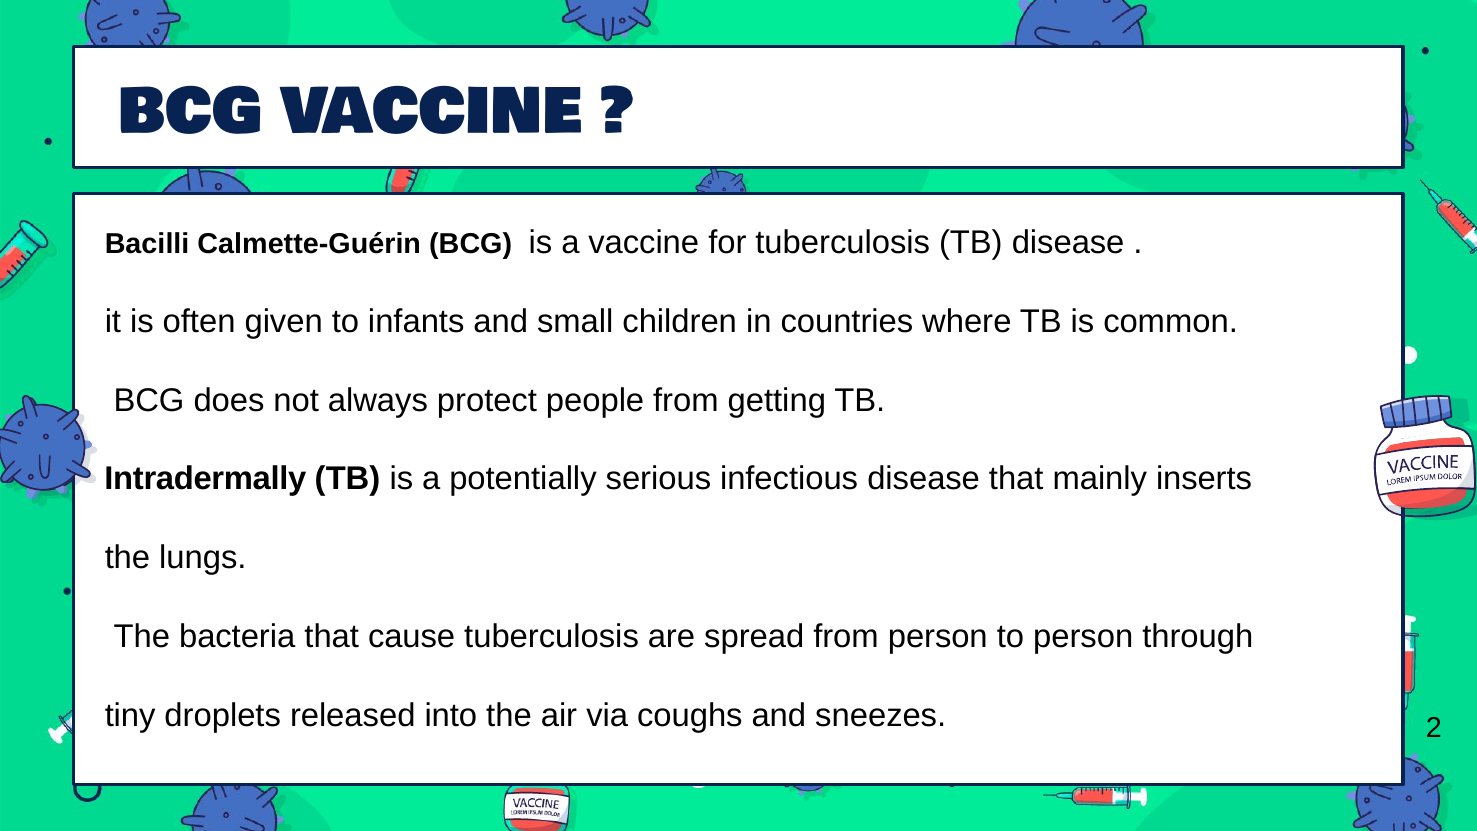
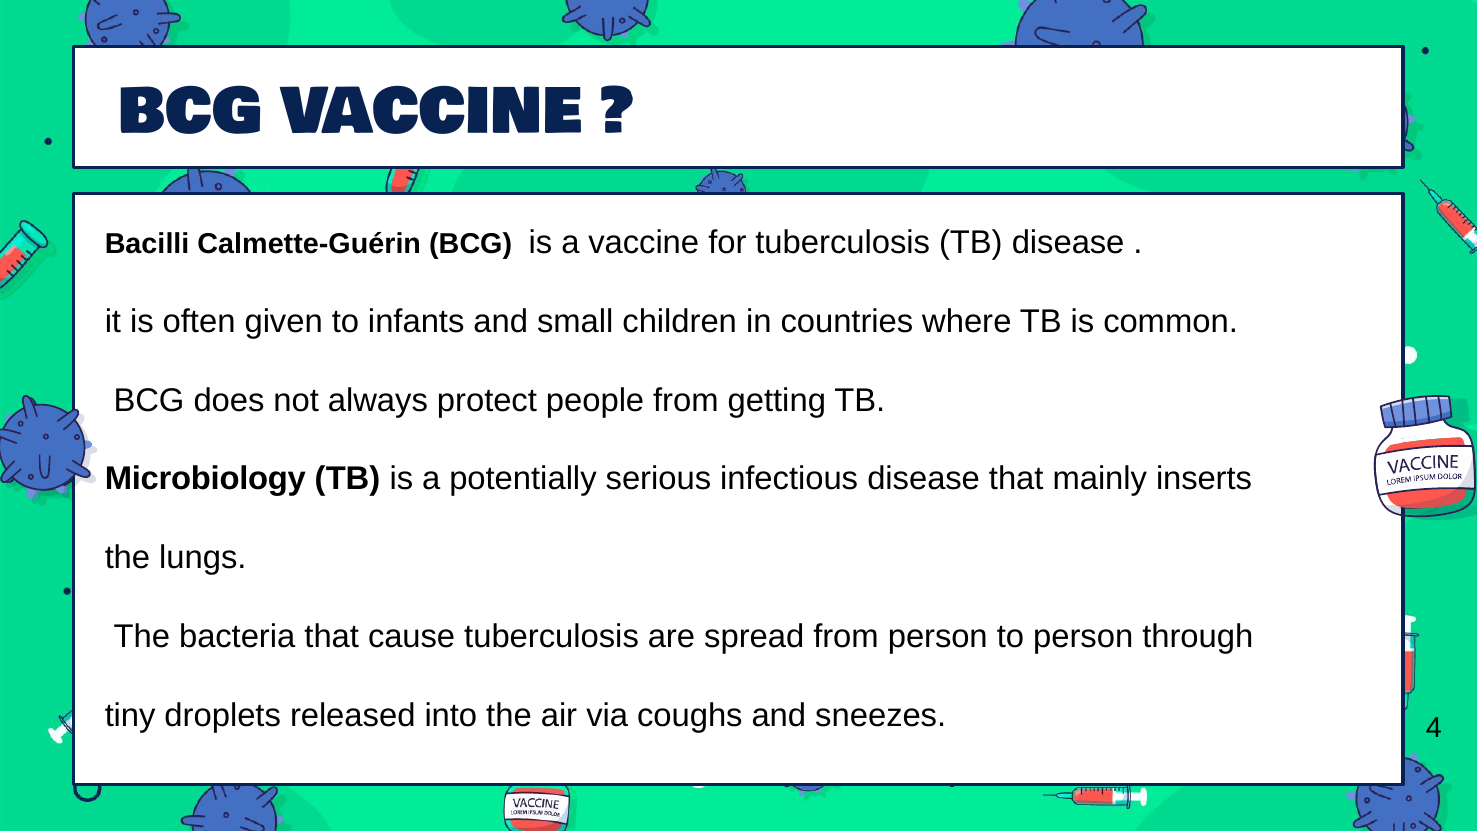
Intradermally: Intradermally -> Microbiology (205, 479)
2: 2 -> 4 (1434, 728)
